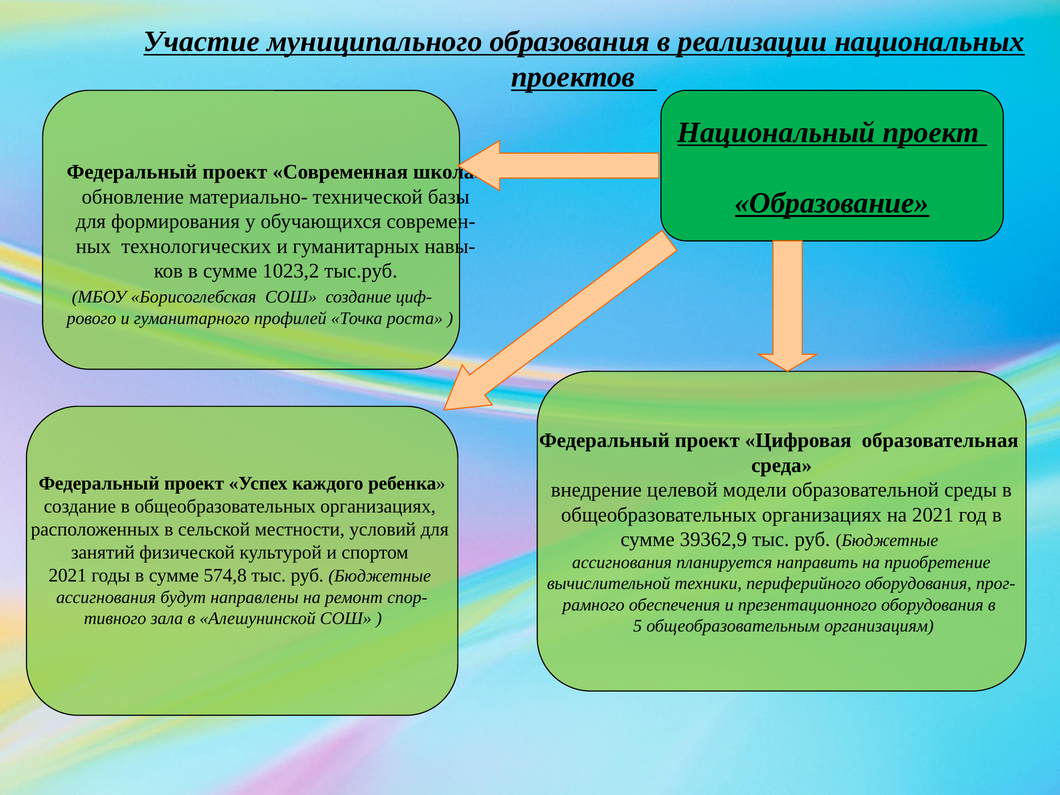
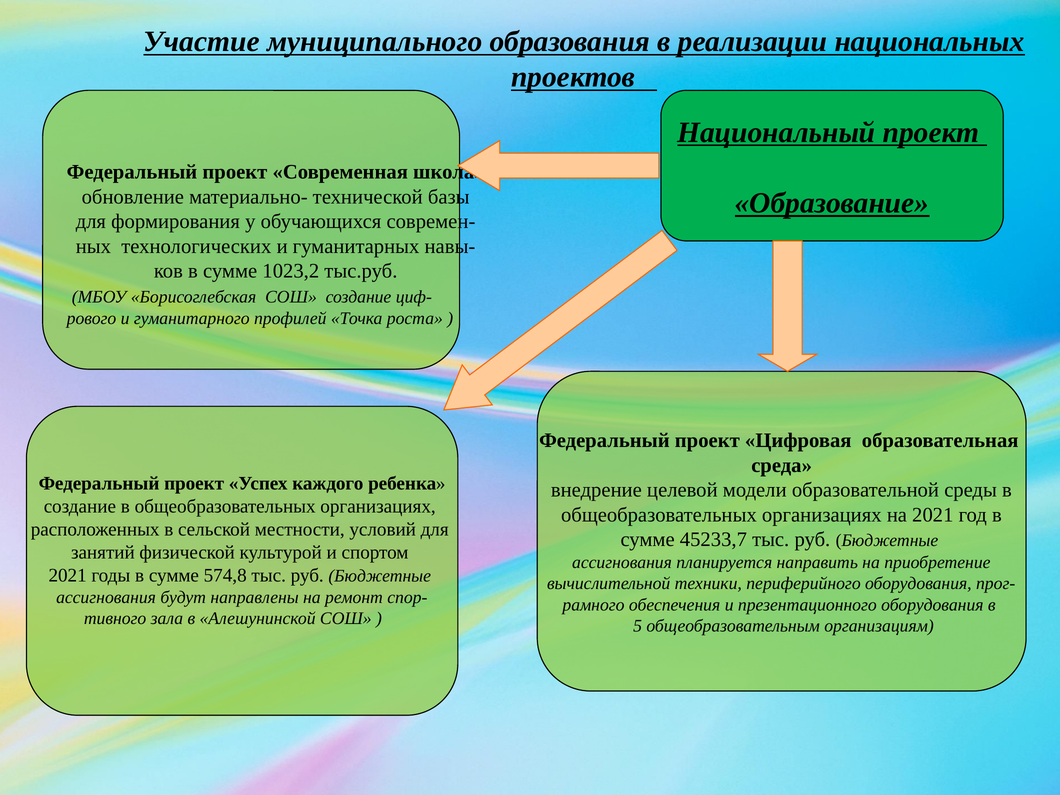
39362,9: 39362,9 -> 45233,7 (713, 540)
